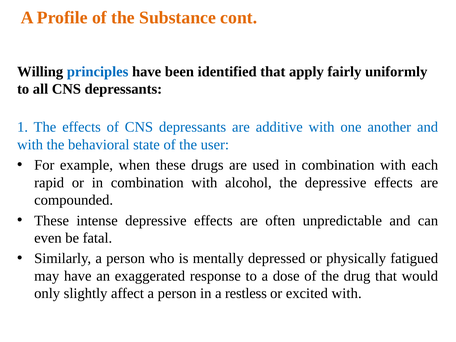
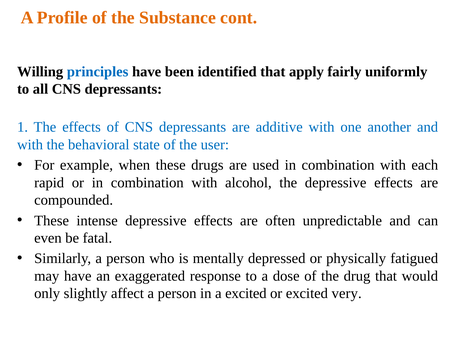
a restless: restless -> excited (246, 293)
excited with: with -> very (347, 293)
